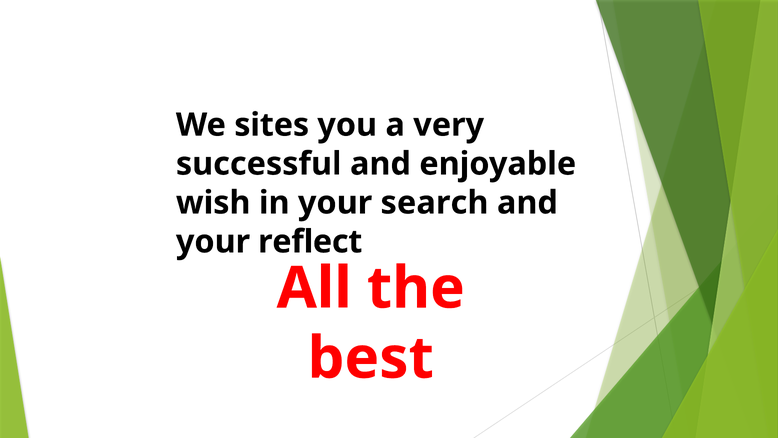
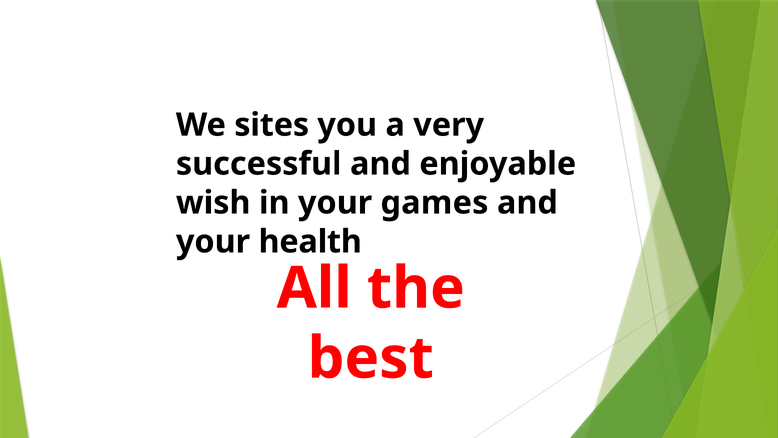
search: search -> games (434, 203)
reflect: reflect -> health (310, 242)
